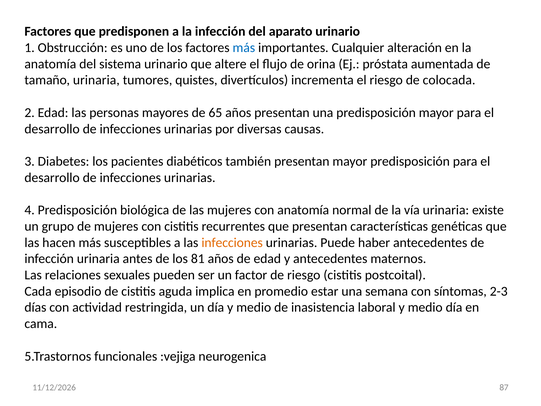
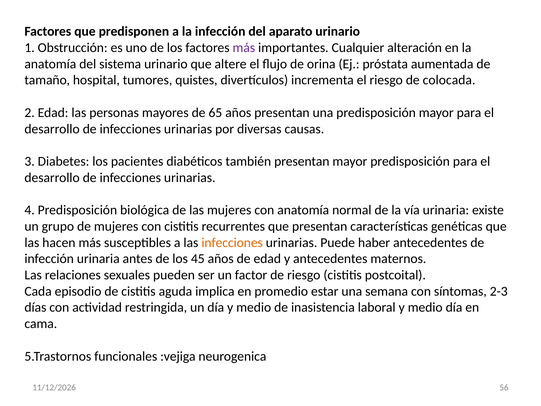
más colour: blue -> purple (244, 48)
tamaño urinaria: urinaria -> hospital (96, 80)
81: 81 -> 45 (198, 259)
87: 87 -> 56 (504, 387)
